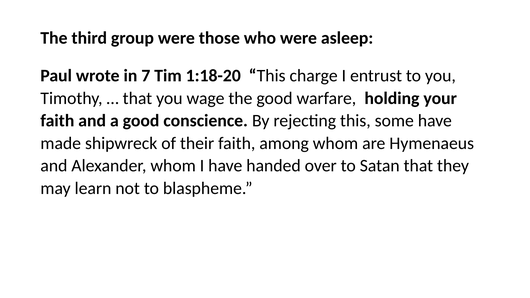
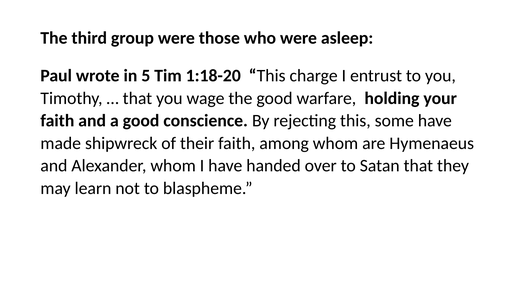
7: 7 -> 5 (146, 76)
